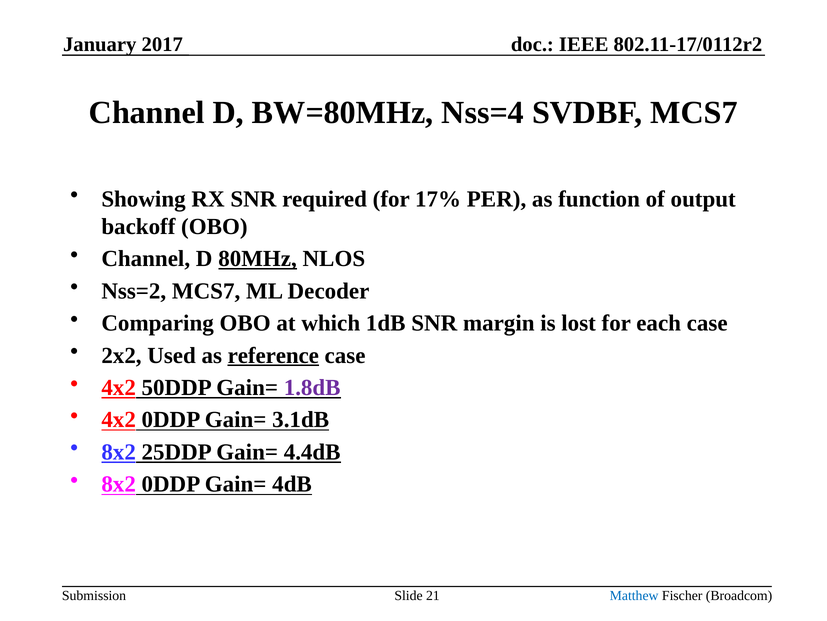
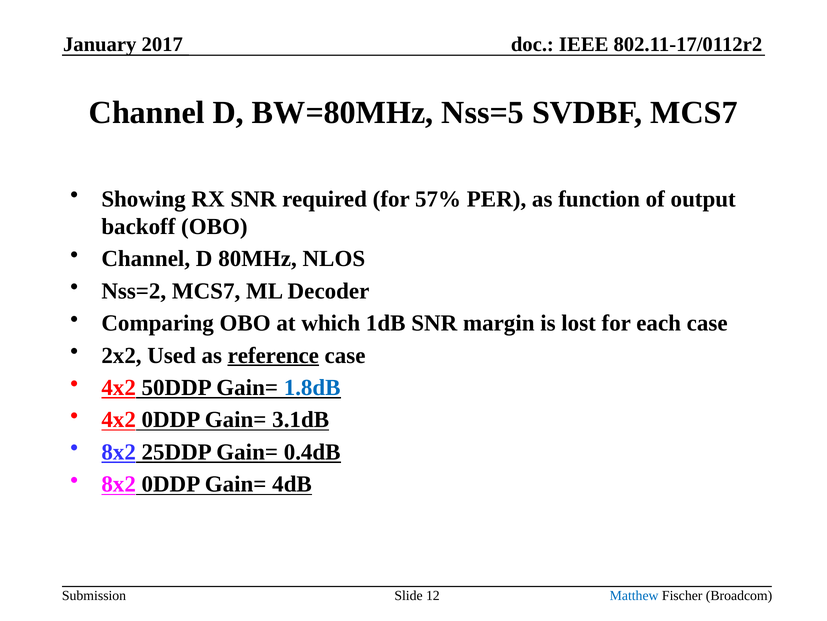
Nss=4: Nss=4 -> Nss=5 (483, 112)
17%: 17% -> 57% (438, 199)
80MHz underline: present -> none (258, 258)
1.8dB colour: purple -> blue (312, 387)
4.4dB: 4.4dB -> 0.4dB (312, 451)
21: 21 -> 12 (433, 595)
